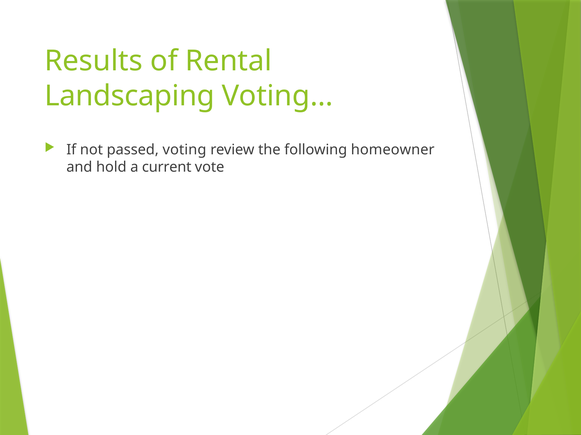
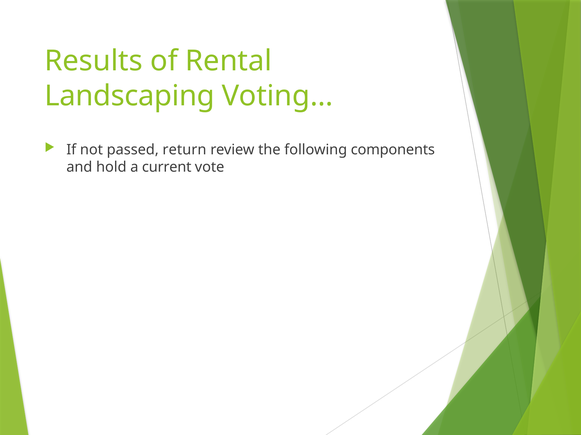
voting: voting -> return (184, 150)
homeowner: homeowner -> components (393, 150)
